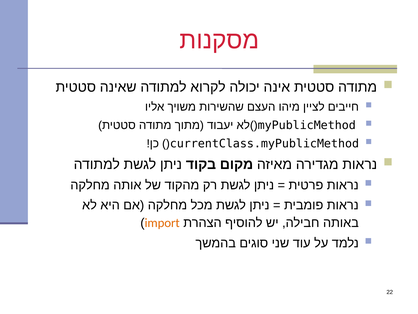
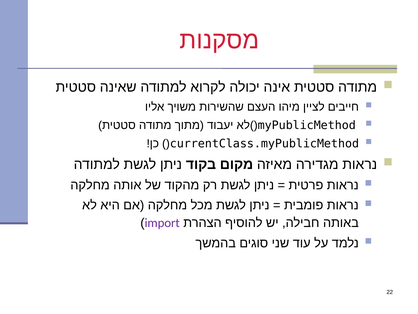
import colour: orange -> purple (162, 223)
